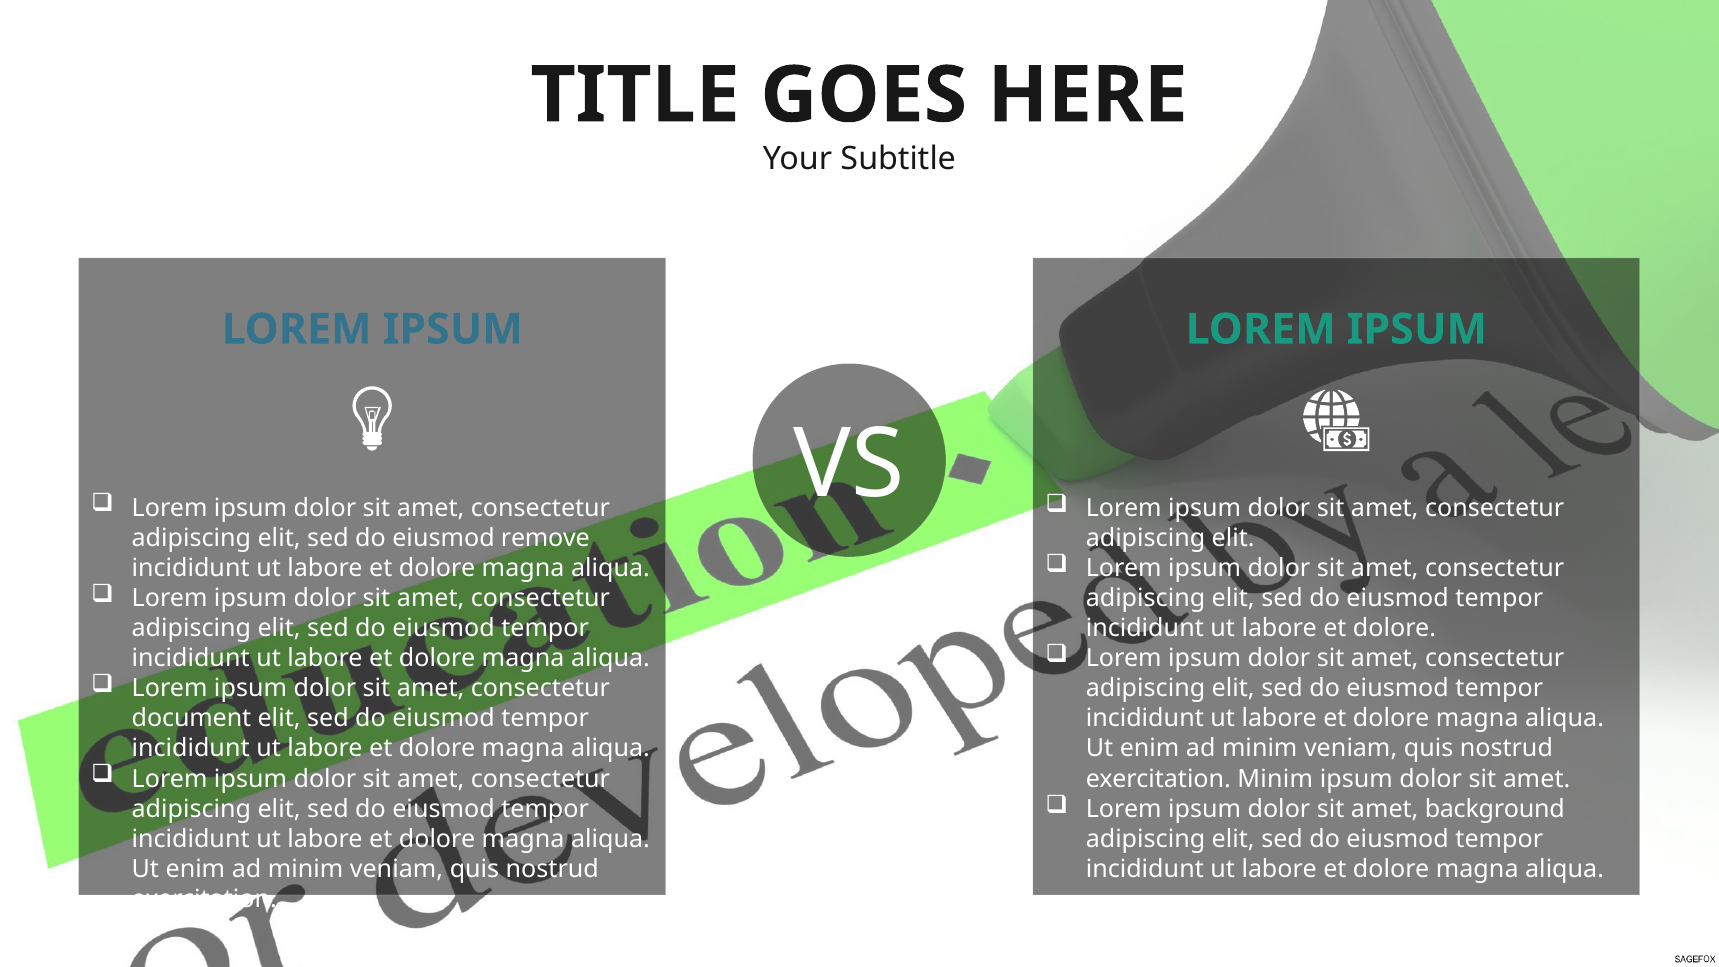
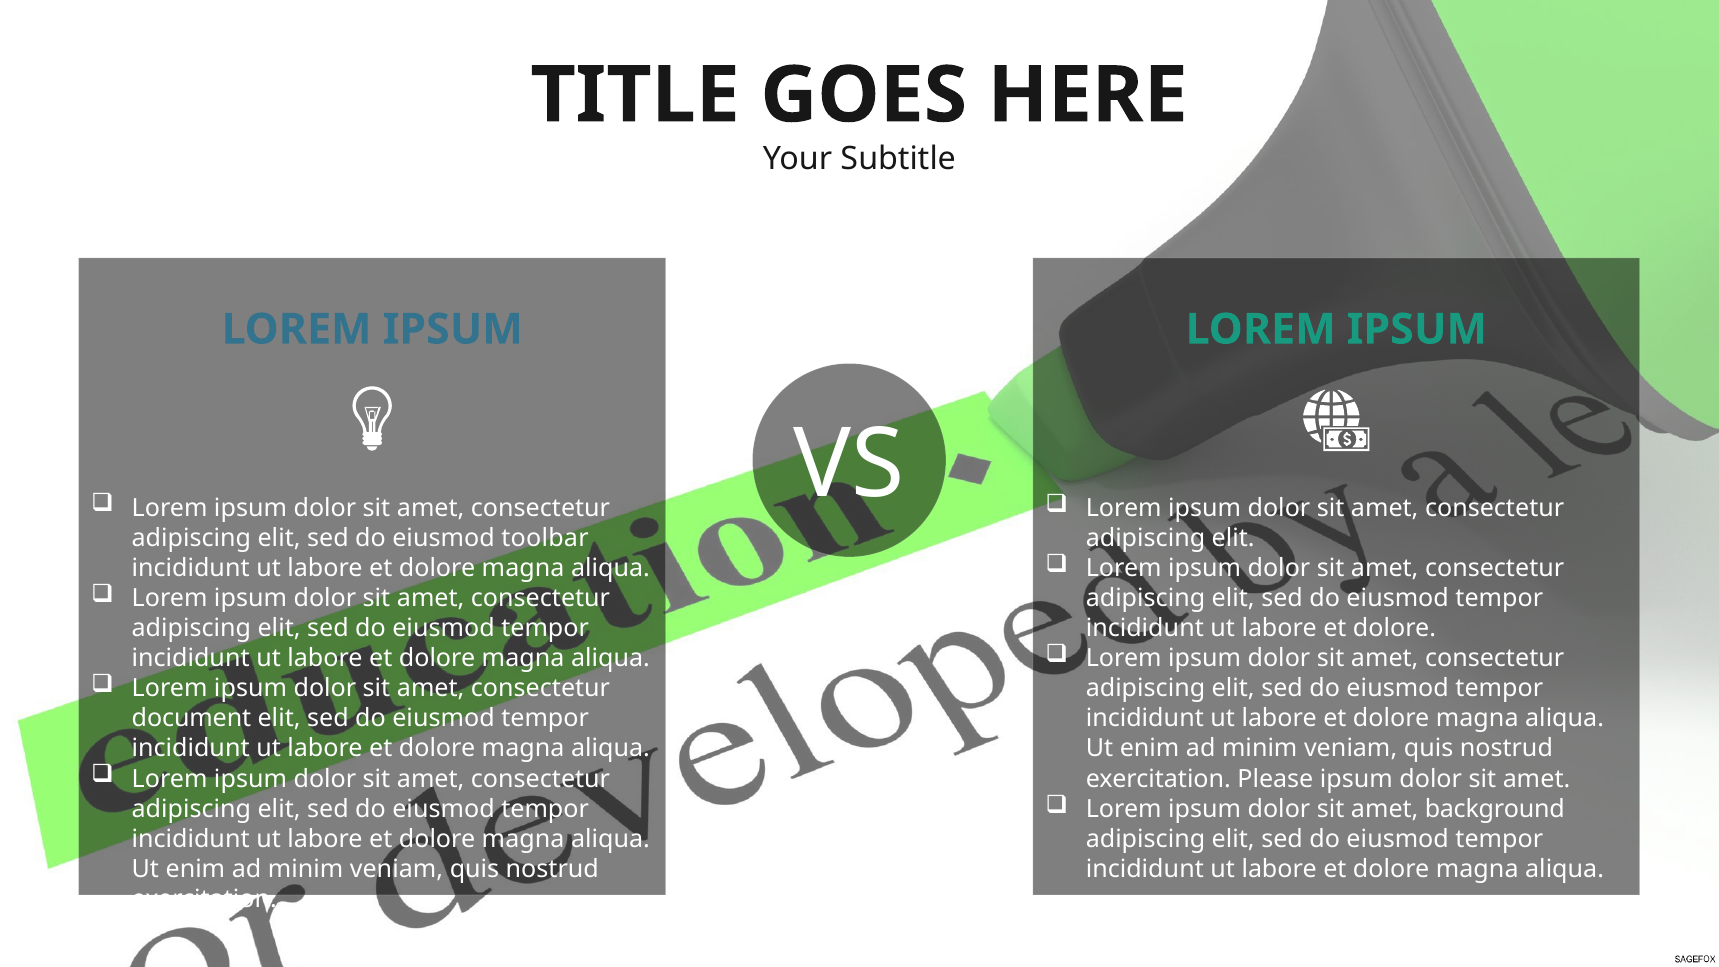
remove: remove -> toolbar (545, 538)
exercitation Minim: Minim -> Please (1275, 779)
